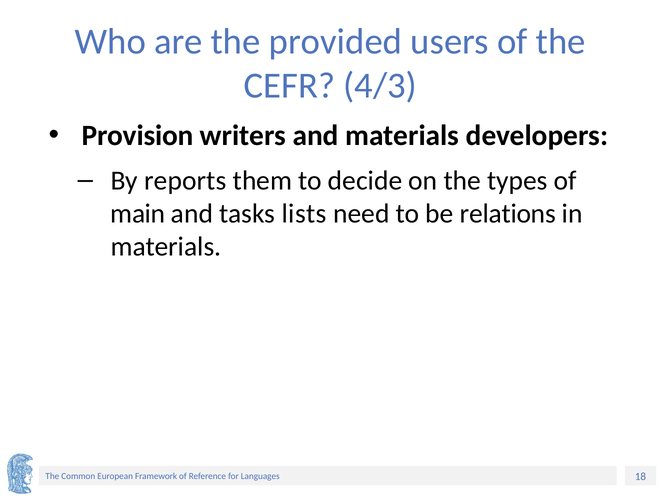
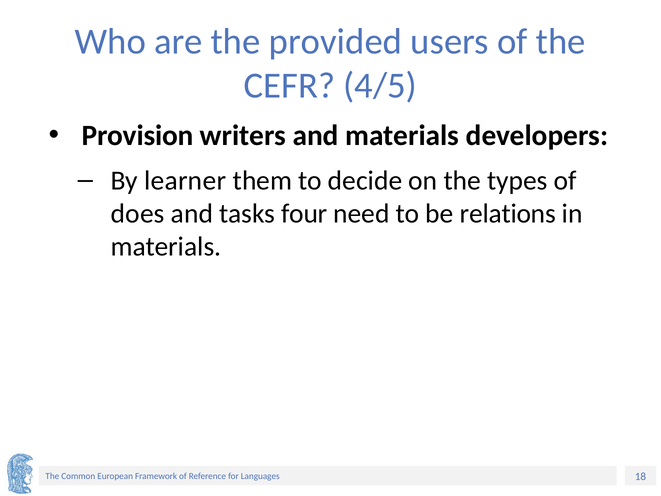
4/3: 4/3 -> 4/5 (380, 86)
reports: reports -> learner (185, 181)
main: main -> does (138, 214)
lists: lists -> four (304, 214)
